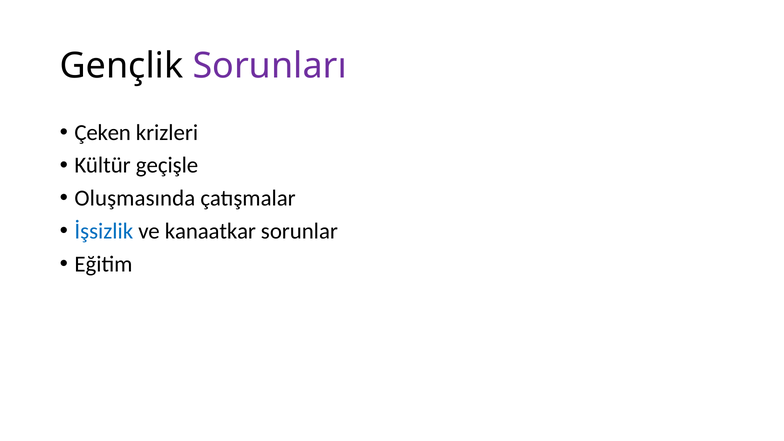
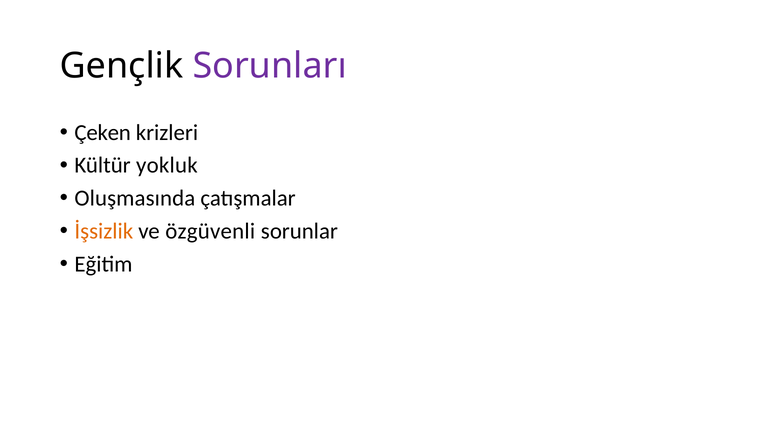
geçişle: geçişle -> yokluk (167, 165)
İşsizlik colour: blue -> orange (104, 231)
kanaatkar: kanaatkar -> özgüvenli (210, 231)
